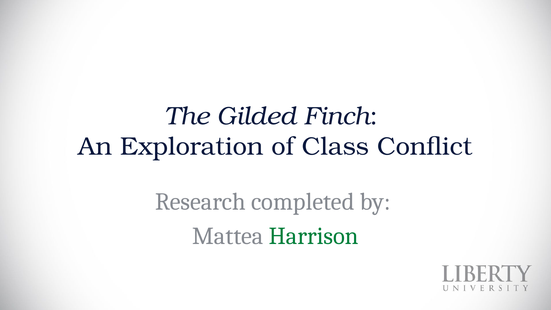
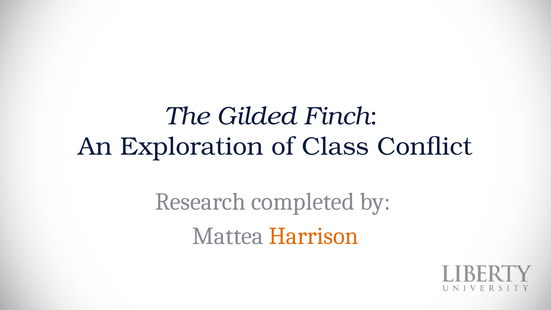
Harrison colour: green -> orange (314, 236)
